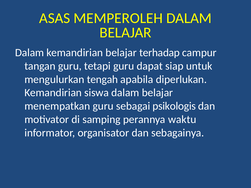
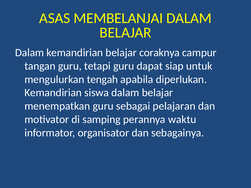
MEMPEROLEH: MEMPEROLEH -> MEMBELANJAI (118, 18)
terhadap: terhadap -> coraknya (160, 53)
psikologis: psikologis -> pelajaran (174, 106)
